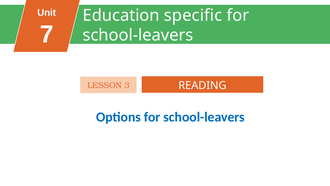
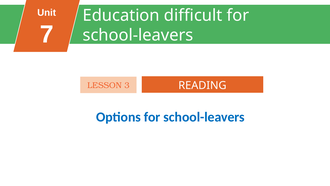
specific: specific -> difficult (193, 15)
